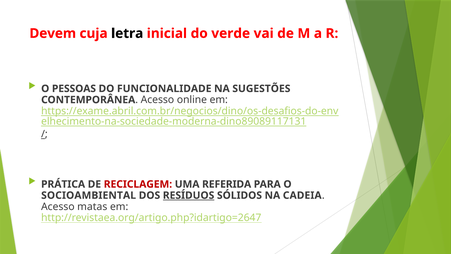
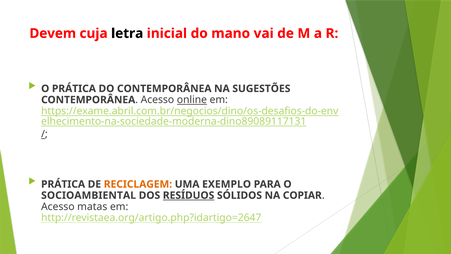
verde: verde -> mano (231, 33)
O PESSOAS: PESSOAS -> PRÁTICA (74, 89)
DO FUNCIONALIDADE: FUNCIONALIDADE -> CONTEMPORÂNEA (164, 89)
online underline: none -> present (192, 100)
RECICLAGEM colour: red -> orange (138, 184)
REFERIDA: REFERIDA -> EXEMPLO (227, 184)
CADEIA: CADEIA -> COPIAR (302, 195)
